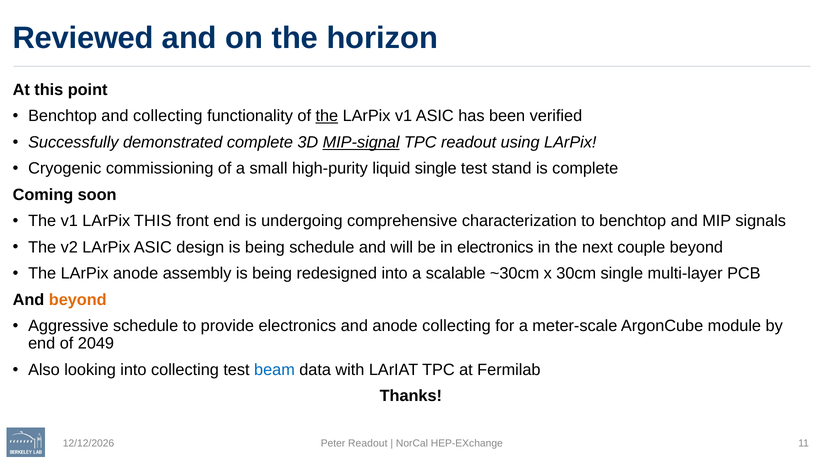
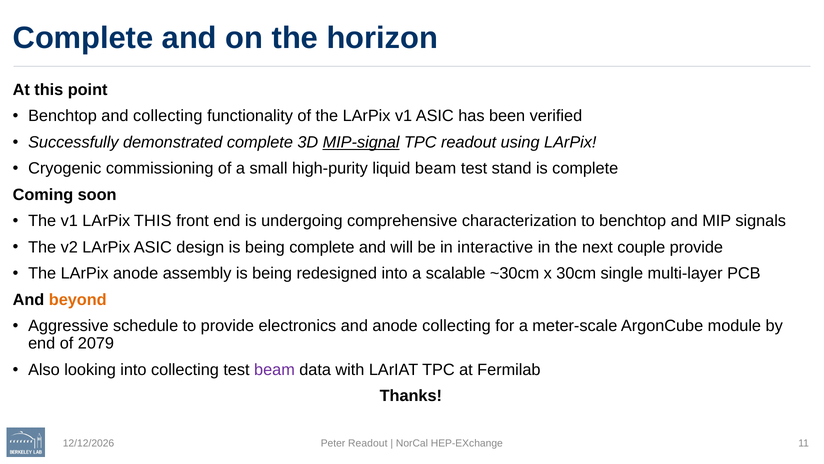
Reviewed: Reviewed -> Complete (83, 38)
the underline: present -> none (327, 116)
liquid single: single -> beam (436, 168)
being schedule: schedule -> complete (322, 247)
in electronics: electronics -> interactive (495, 247)
couple beyond: beyond -> provide (696, 247)
2049: 2049 -> 2079 (96, 343)
beam colour: blue -> purple (274, 369)
